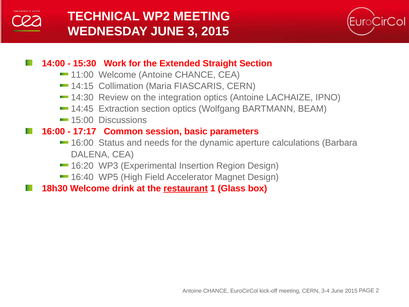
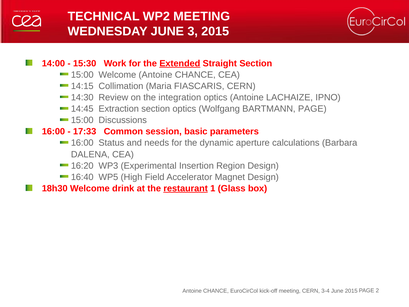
Extended underline: none -> present (180, 63)
11:00: 11:00 -> 15:00 (82, 75)
BARTMANN BEAM: BEAM -> PAGE (312, 109)
17:17: 17:17 -> 17:33 (85, 132)
